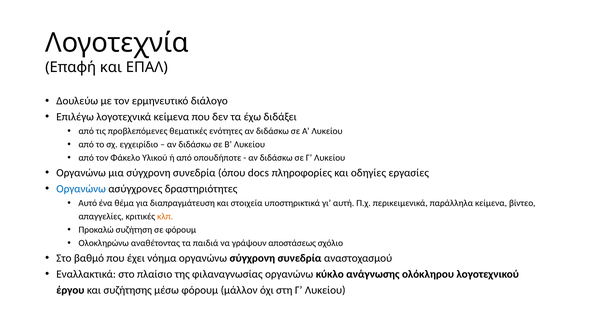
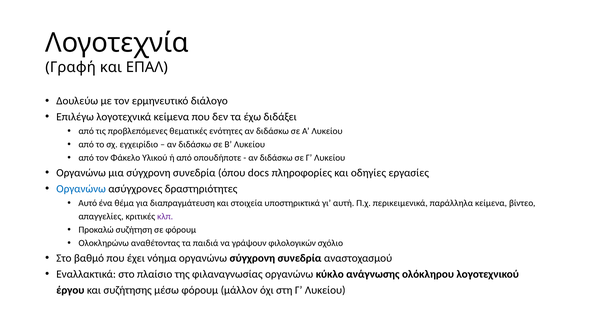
Επαφή: Επαφή -> Γραφή (71, 67)
κλπ colour: orange -> purple (165, 217)
αποστάσεως: αποστάσεως -> φιλολογικών (292, 244)
